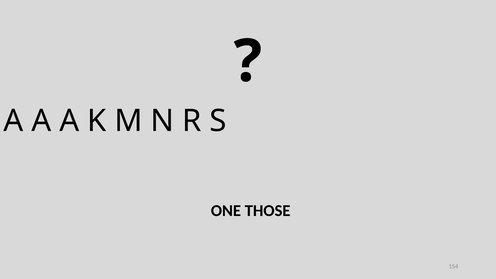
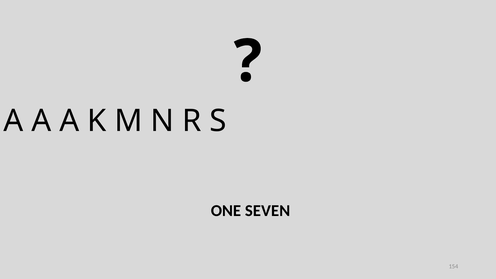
THOSE: THOSE -> SEVEN (268, 211)
